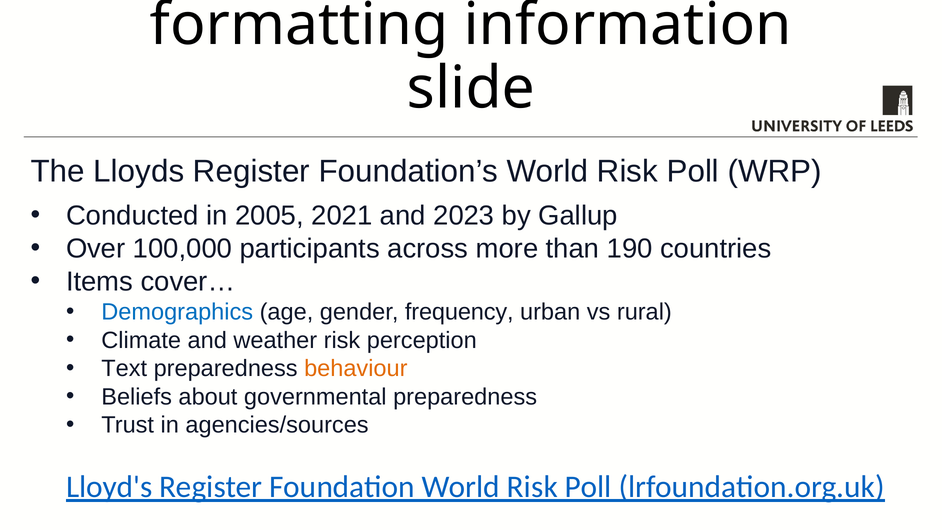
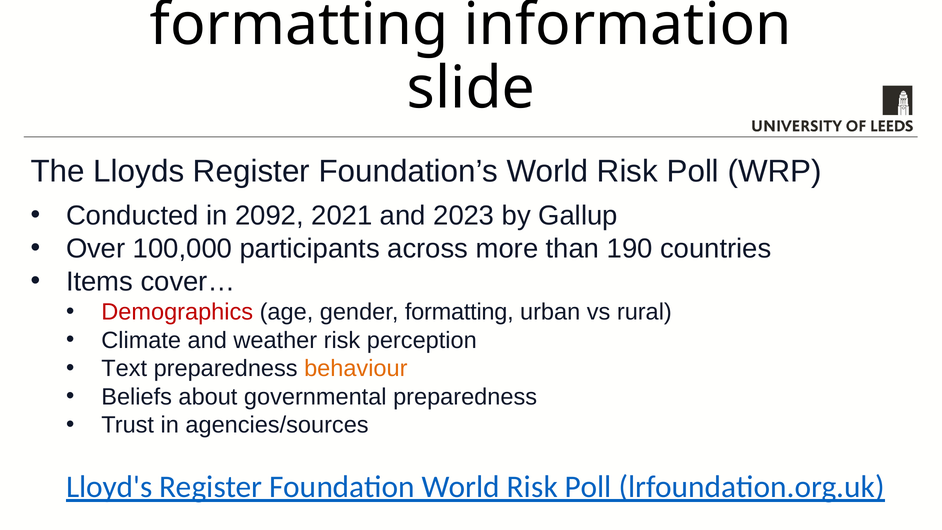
2005: 2005 -> 2092 (269, 216)
Demographics colour: blue -> red (177, 312)
gender frequency: frequency -> formatting (459, 312)
